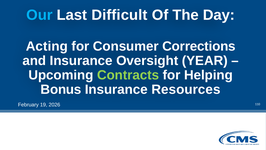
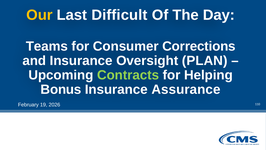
Our colour: light blue -> yellow (39, 15)
Acting: Acting -> Teams (47, 46)
YEAR: YEAR -> PLAN (205, 61)
Resources: Resources -> Assurance (186, 89)
